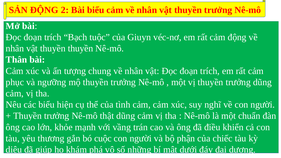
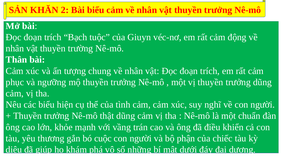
SẢN ĐỘNG: ĐỘNG -> KHĂN (44, 10)
thuyền thuyền: thuyền -> trường (80, 48)
